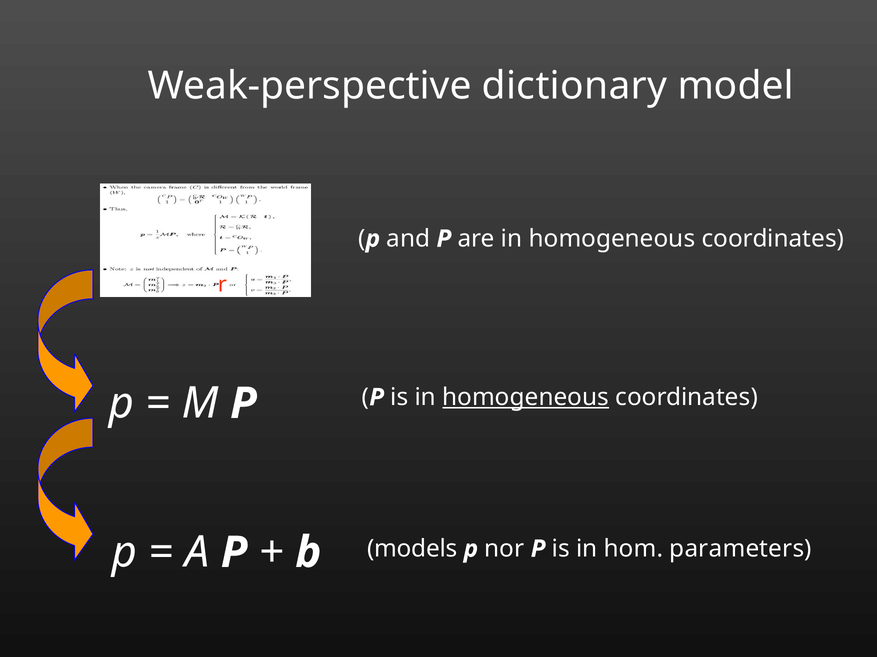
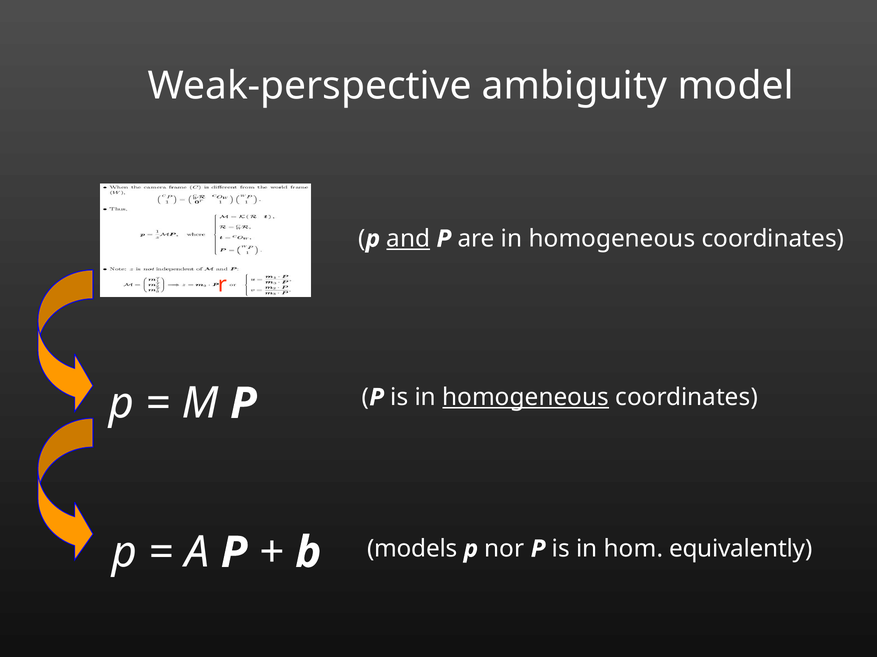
dictionary: dictionary -> ambiguity (575, 86)
and underline: none -> present (408, 239)
parameters: parameters -> equivalently (741, 549)
